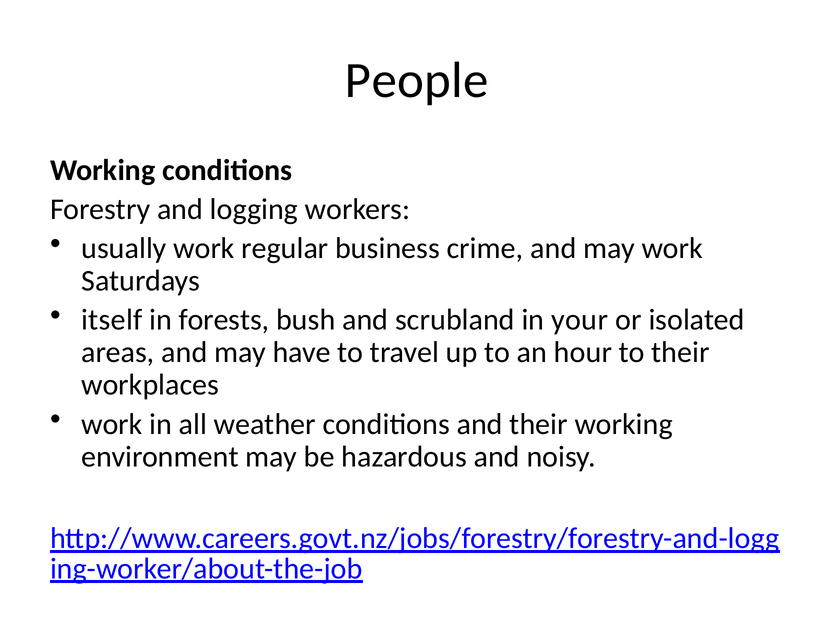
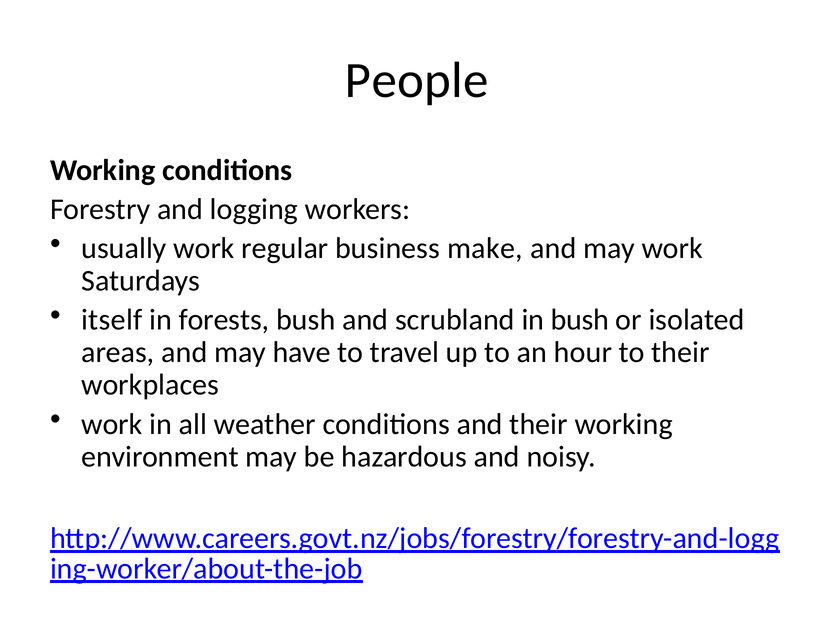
crime: crime -> make (485, 249)
in your: your -> bush (580, 320)
